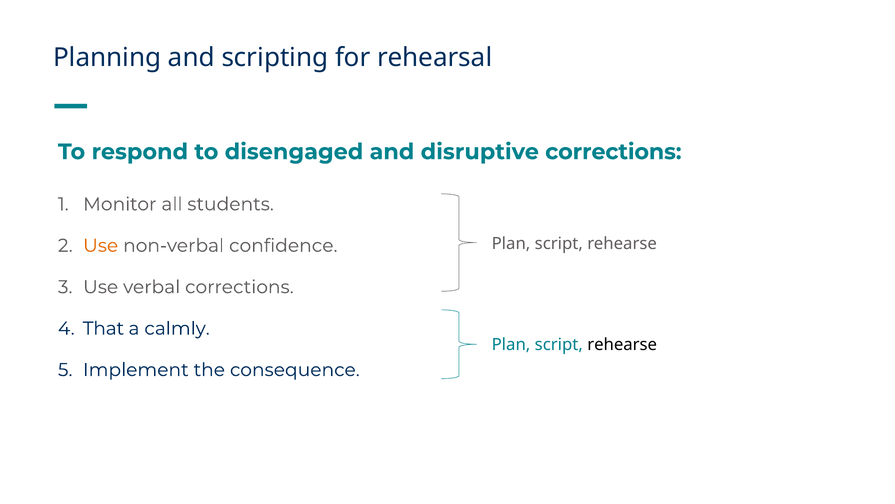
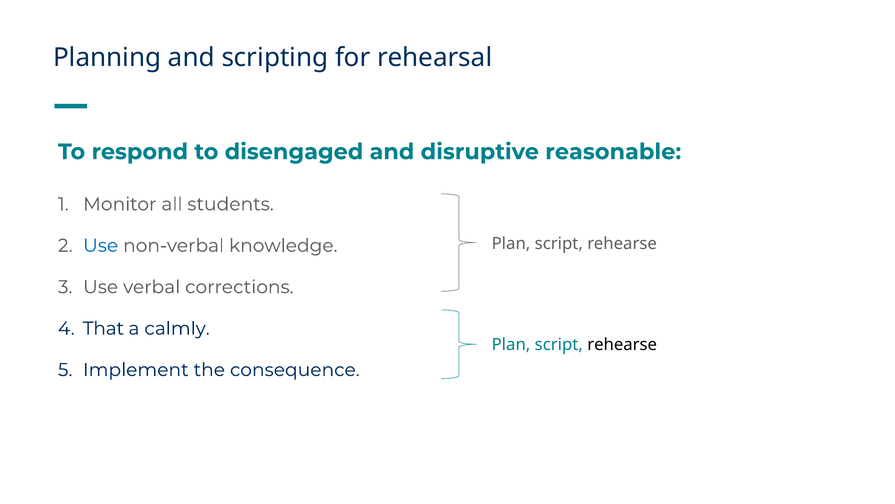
disruptive corrections: corrections -> reasonable (613, 152)
Use colour: orange -> blue (101, 245)
confidence: confidence -> knowledge (283, 245)
